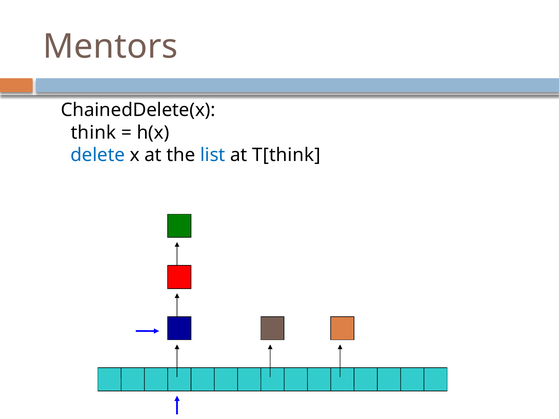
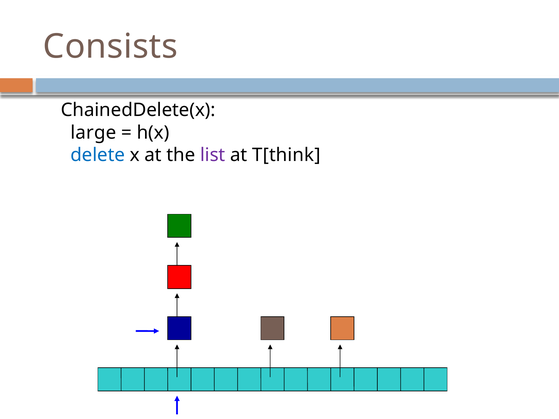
Mentors: Mentors -> Consists (110, 47)
think: think -> large (93, 133)
list colour: blue -> purple (213, 155)
